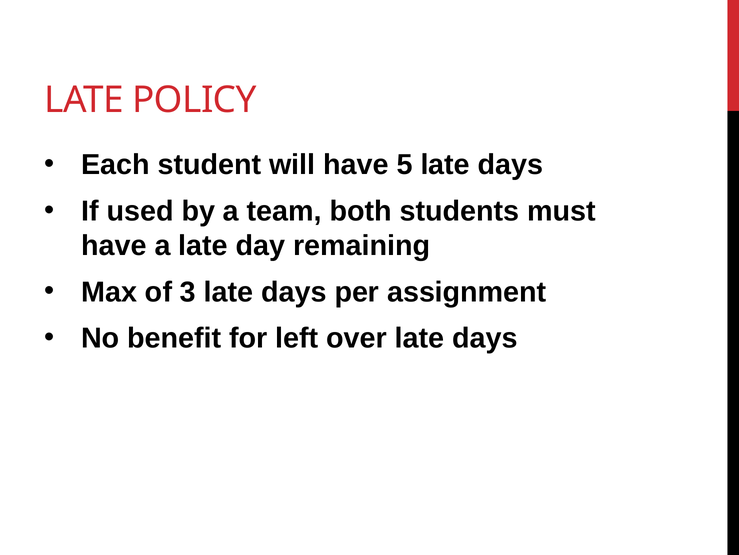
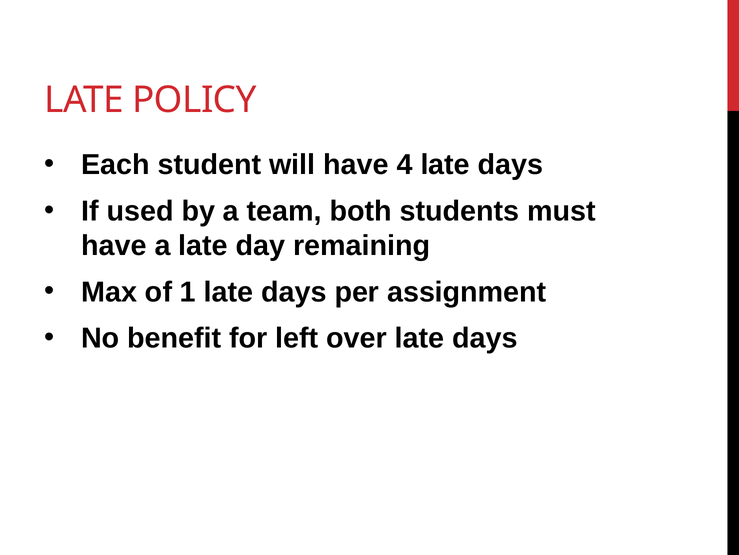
5: 5 -> 4 (405, 165)
3: 3 -> 1 (188, 292)
